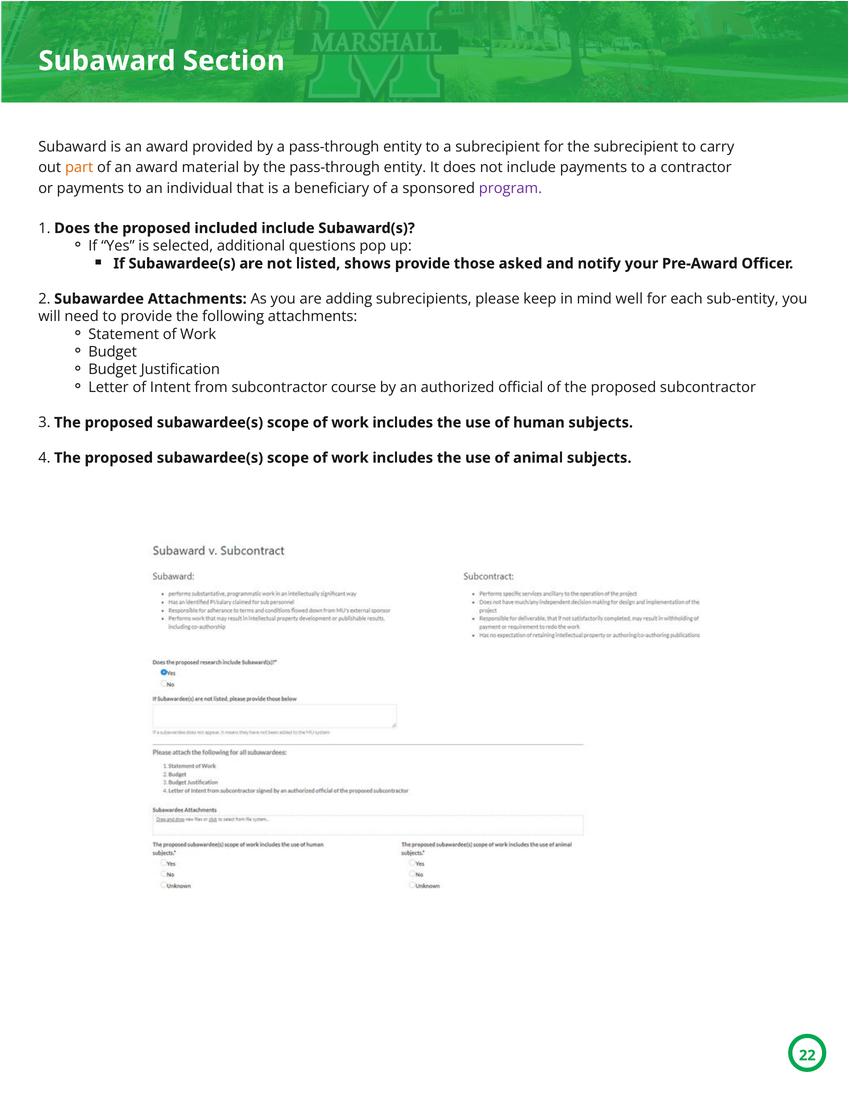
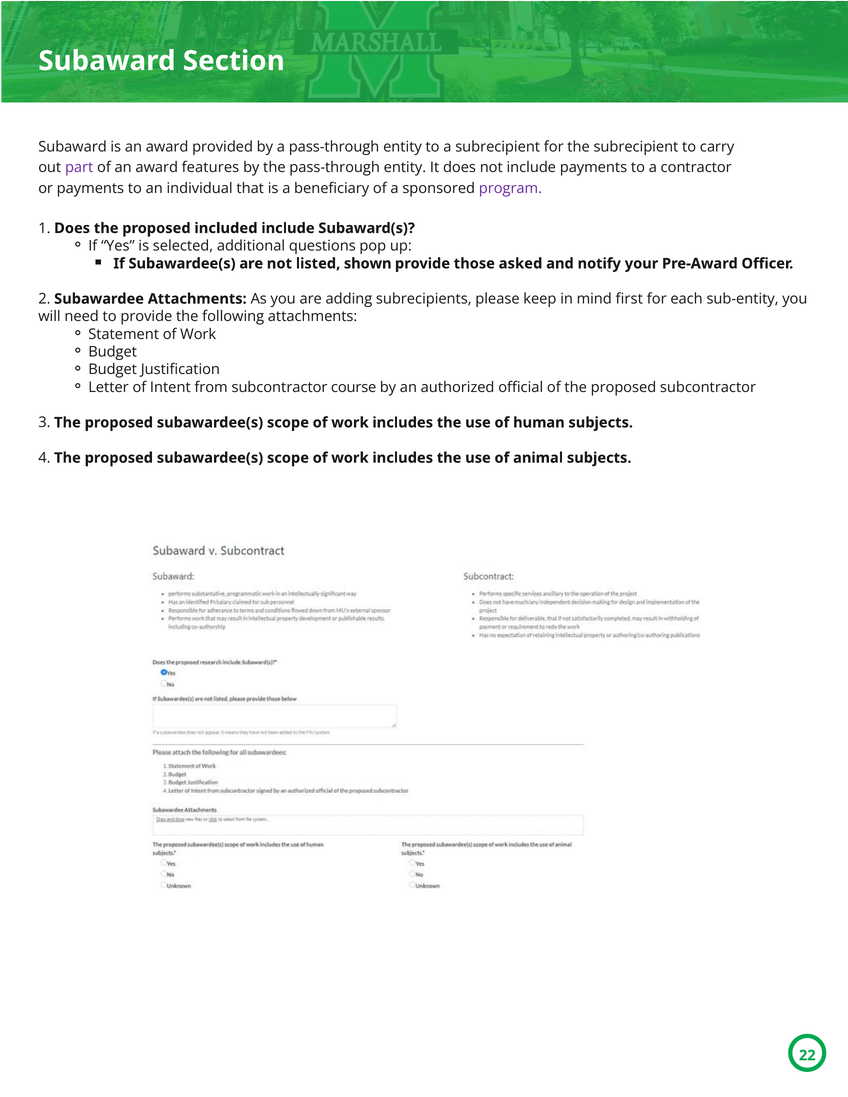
part colour: orange -> purple (79, 168)
material: material -> features (210, 168)
shows: shows -> shown (368, 264)
well: well -> first (629, 299)
